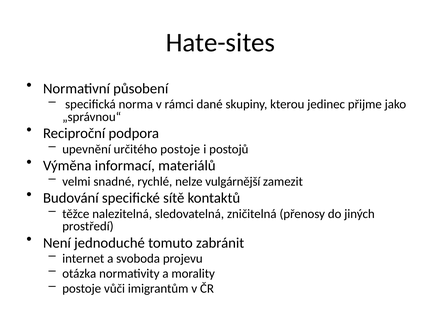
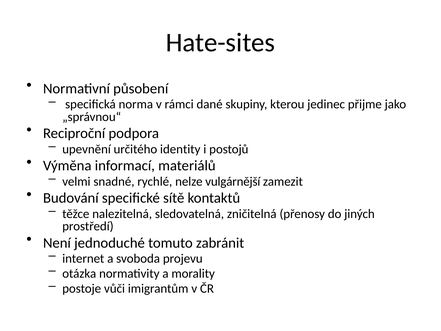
určitého postoje: postoje -> identity (180, 149)
